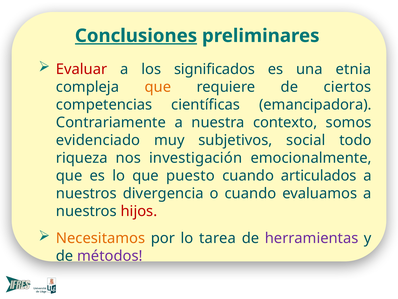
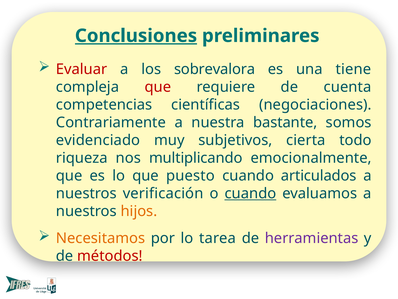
significados: significados -> sobrevalora (215, 69)
etnia: etnia -> tiene (353, 69)
que colour: orange -> red (158, 87)
ciertos: ciertos -> cuenta (348, 87)
emancipadora: emancipadora -> negociaciones (315, 105)
contexto: contexto -> bastante (285, 122)
social: social -> cierta (306, 140)
investigación: investigación -> multiplicando (196, 158)
divergencia: divergencia -> verificación (163, 193)
cuando underline: none -> present (250, 193)
hijos colour: red -> orange (139, 211)
métodos colour: purple -> red (110, 256)
